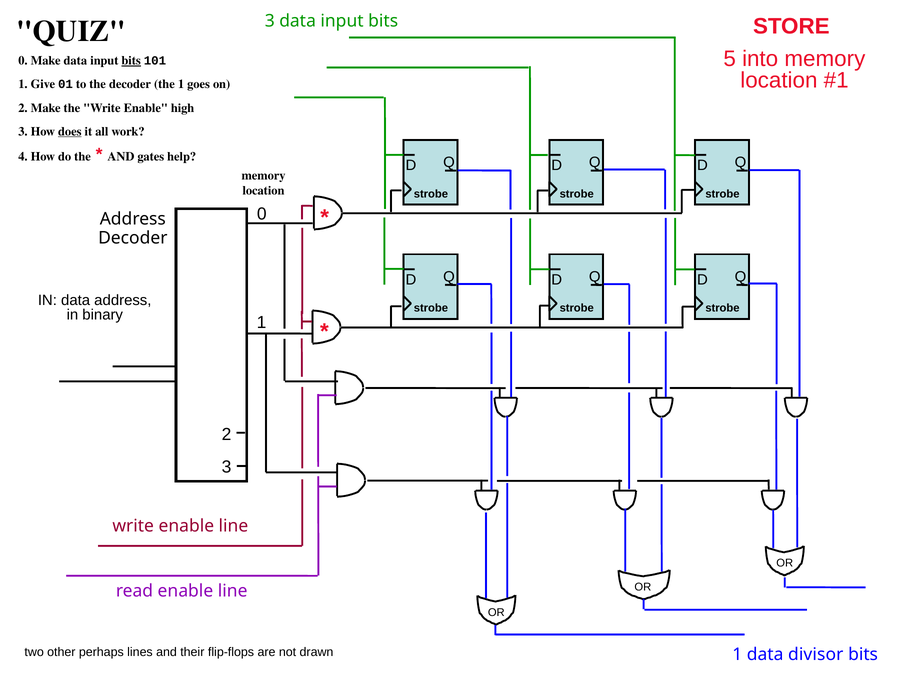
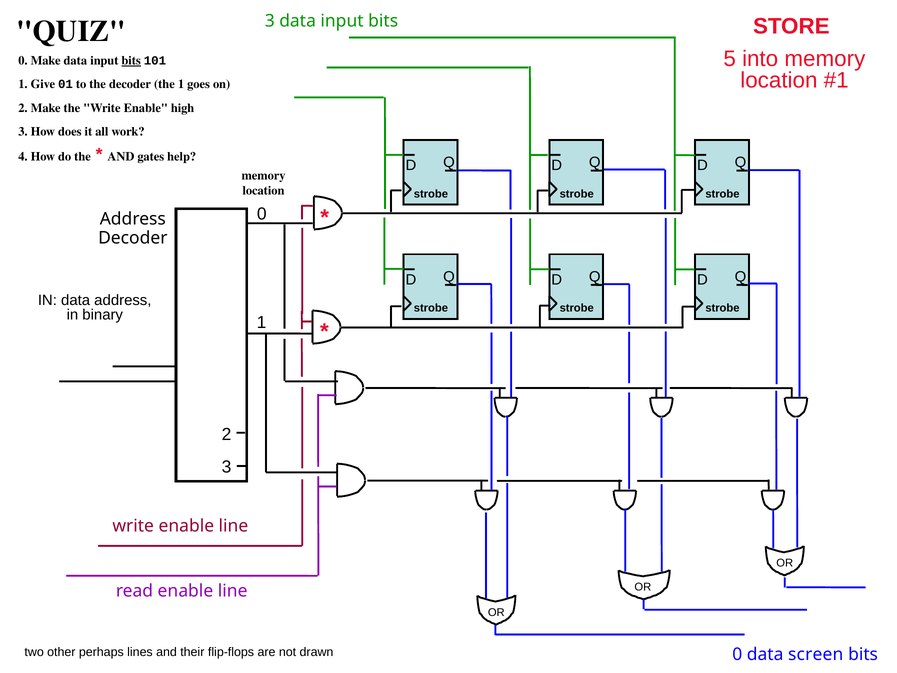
does underline: present -> none (70, 131)
drawn 1: 1 -> 0 (737, 654)
divisor: divisor -> screen (816, 654)
